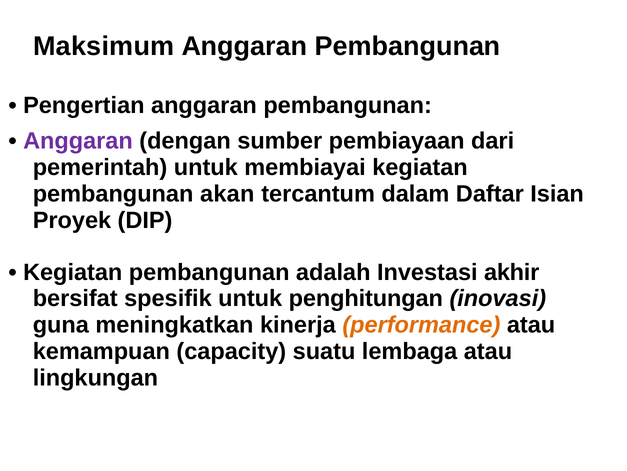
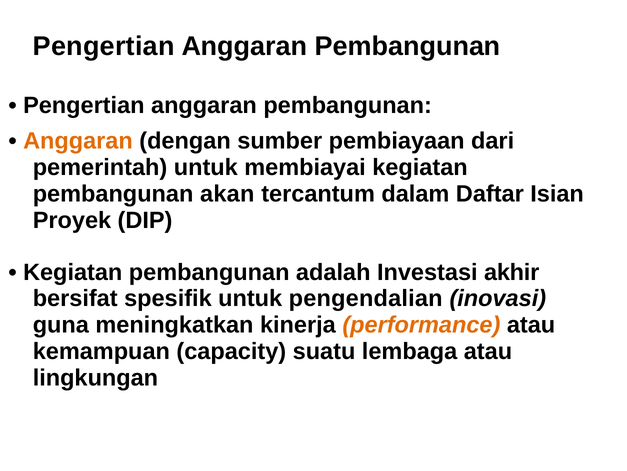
Maksimum: Maksimum -> Pengertian (104, 46)
Anggaran colour: purple -> orange (78, 141)
penghitungan: penghitungan -> pengendalian (366, 298)
